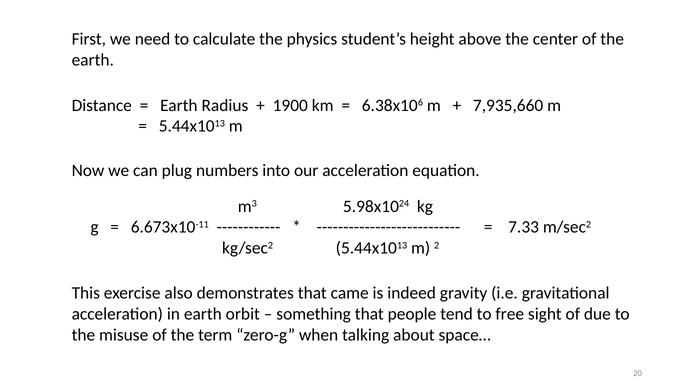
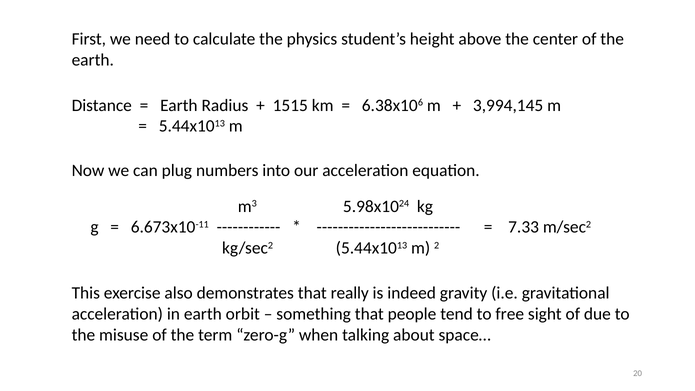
1900: 1900 -> 1515 (290, 105)
7,935,660: 7,935,660 -> 3,994,145 (508, 105)
came: came -> really (350, 293)
